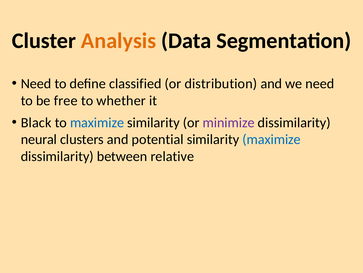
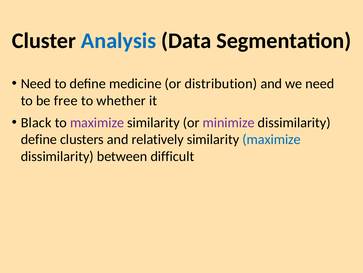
Analysis colour: orange -> blue (119, 41)
classified: classified -> medicine (135, 83)
maximize colour: blue -> purple (97, 122)
neural: neural -> define (39, 139)
potential: potential -> relatively (158, 139)
relative: relative -> difficult (172, 156)
